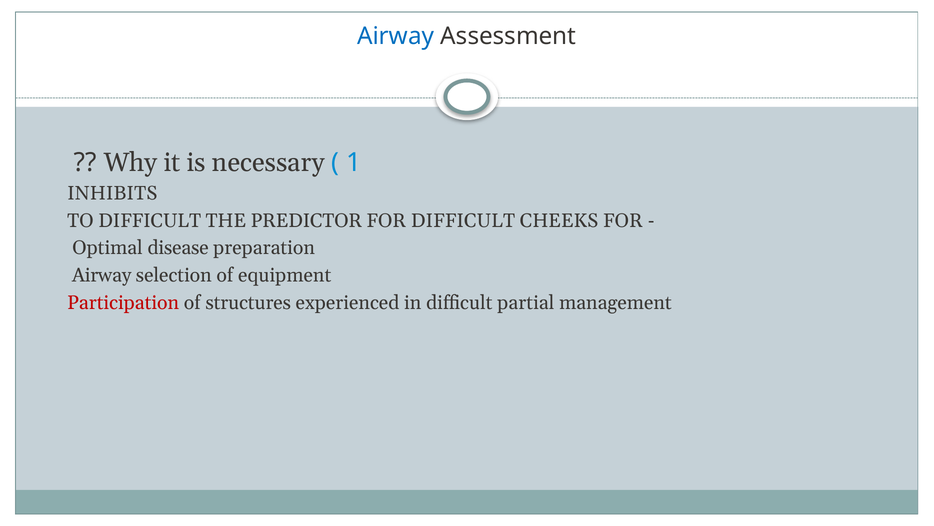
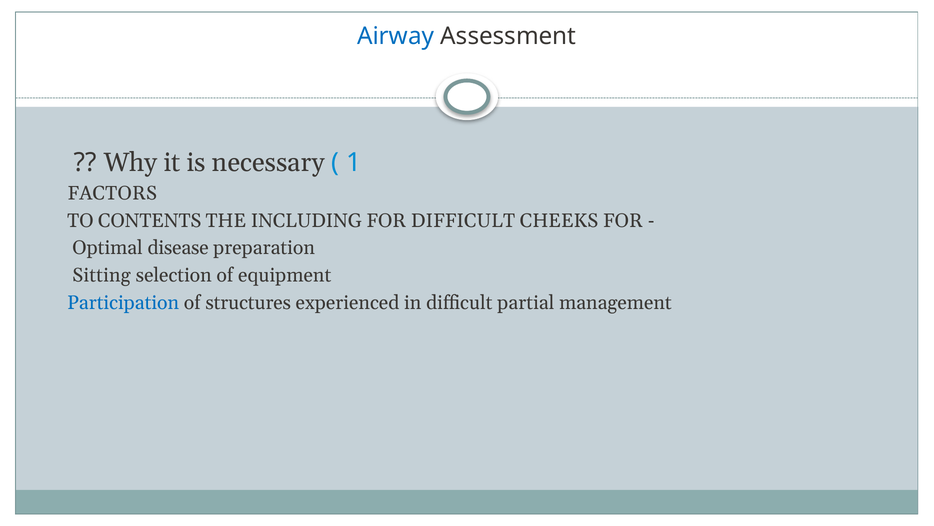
INHIBITS: INHIBITS -> FACTORS (112, 193)
TO DIFFICULT: DIFFICULT -> CONTENTS (150, 220)
PREDICTOR: PREDICTOR -> INCLUDING (306, 220)
Airway: Airway -> Sitting (101, 275)
Participation colour: red -> blue (123, 302)
